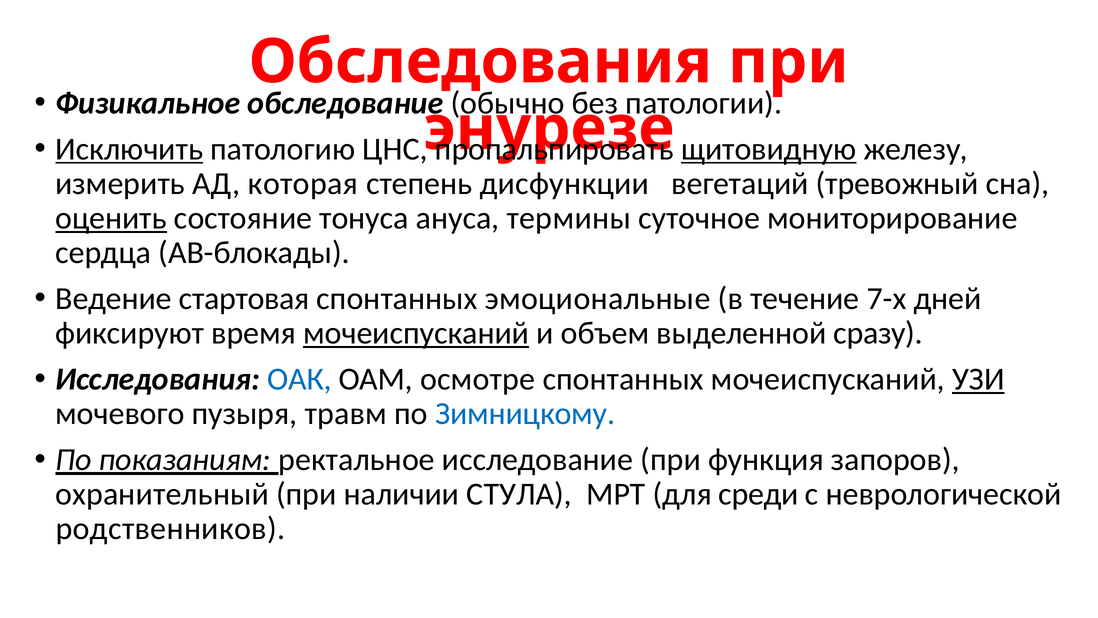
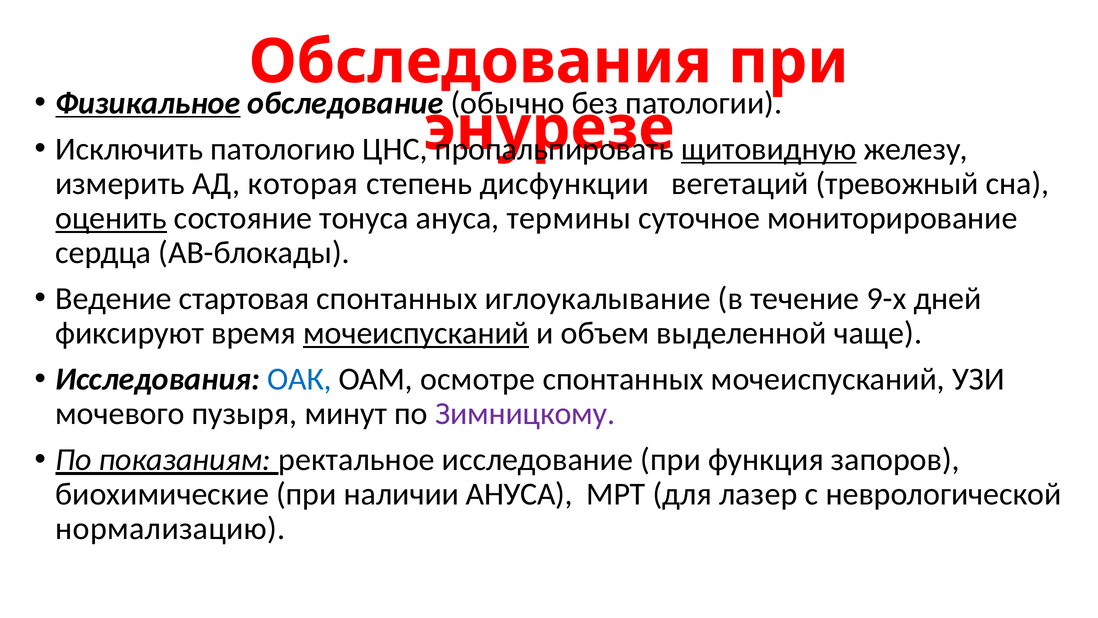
Физикальное underline: none -> present (148, 103)
Исключить underline: present -> none (129, 149)
эмоциональные: эмоциональные -> иглоукалывание (598, 298)
7-х: 7-х -> 9-х (886, 298)
сразу: сразу -> чаще (878, 333)
УЗИ underline: present -> none (978, 379)
травм: травм -> минут (346, 413)
Зимницкому colour: blue -> purple (525, 413)
охранительный: охранительный -> биохимические (162, 494)
наличии СТУЛА: СТУЛА -> АНУСА (519, 494)
среди: среди -> лазер (758, 494)
родственников: родственников -> нормализацию (170, 529)
